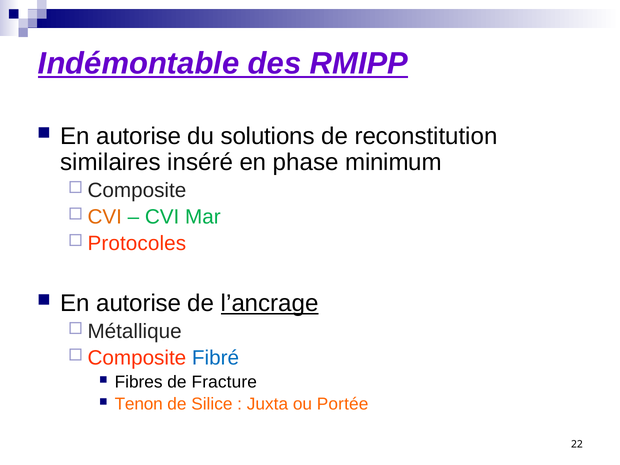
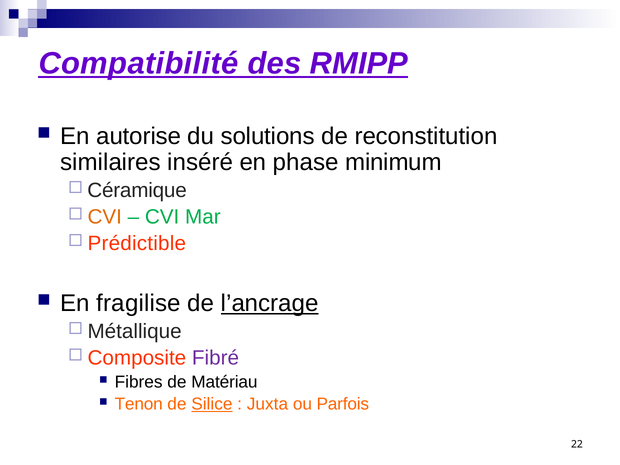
Indémontable: Indémontable -> Compatibilité (138, 63)
Composite: Composite -> Céramique (137, 191)
Protocoles: Protocoles -> Prédictible (137, 243)
autorise: autorise -> fragilise (139, 303)
Fibré colour: blue -> purple (216, 358)
Fracture: Fracture -> Matériau (224, 382)
Silice underline: none -> present (212, 404)
Portée: Portée -> Parfois (343, 404)
